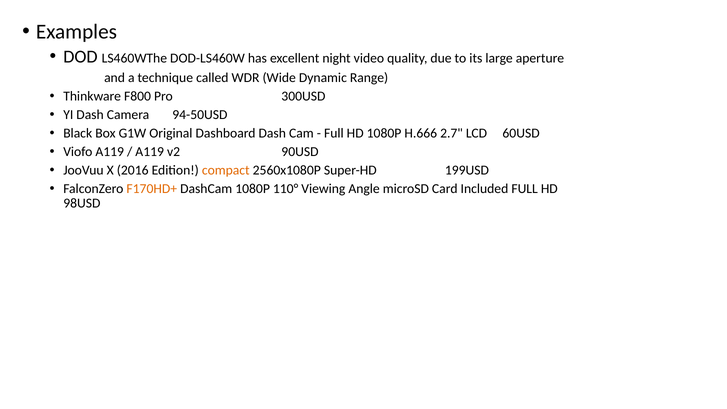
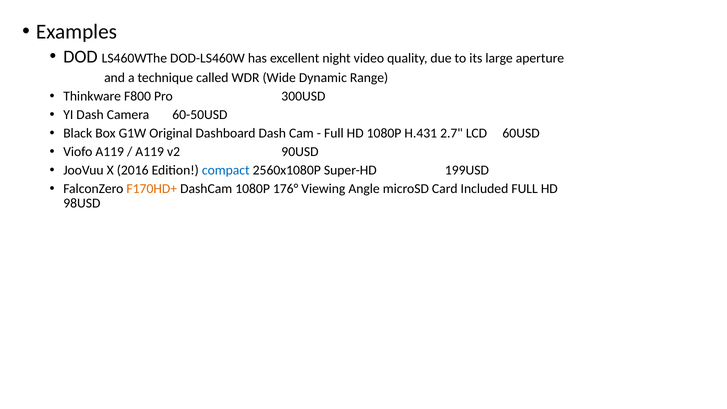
94-50USD: 94-50USD -> 60-50USD (200, 115)
H.666: H.666 -> H.431 (421, 133)
compact colour: orange -> blue (226, 170)
110°: 110° -> 176° (286, 189)
